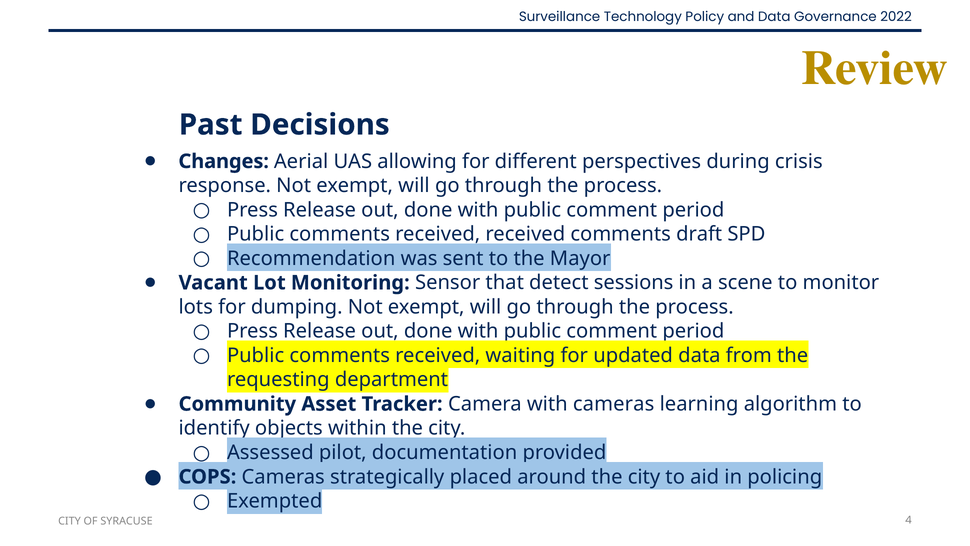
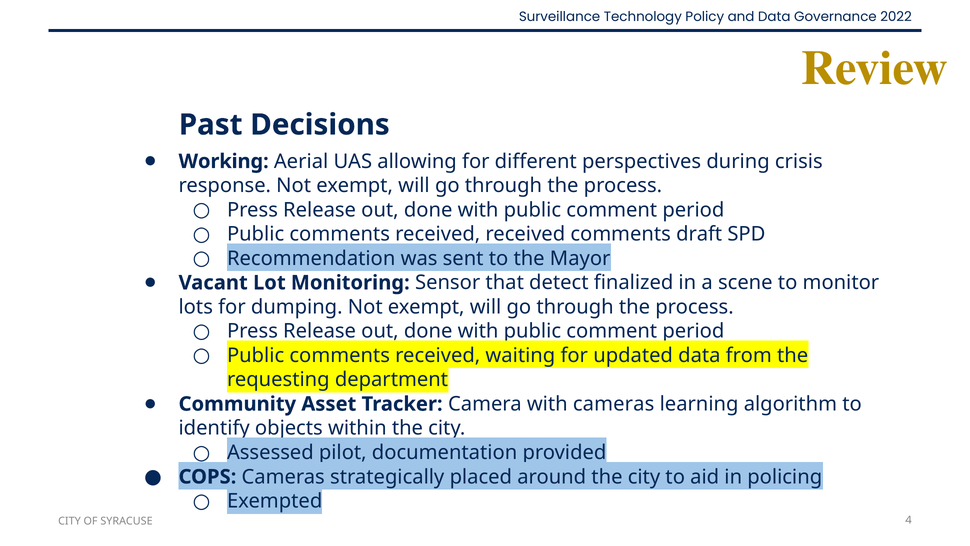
Changes: Changes -> Working (224, 161)
sessions: sessions -> finalized (634, 283)
